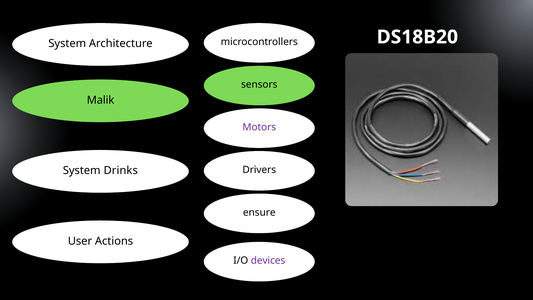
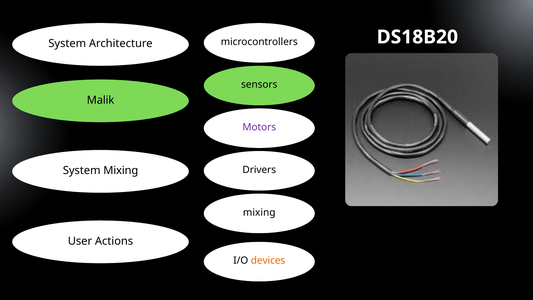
System Drinks: Drinks -> Mixing (121, 170)
ensure: ensure -> mixing (259, 212)
devices colour: purple -> orange (268, 261)
